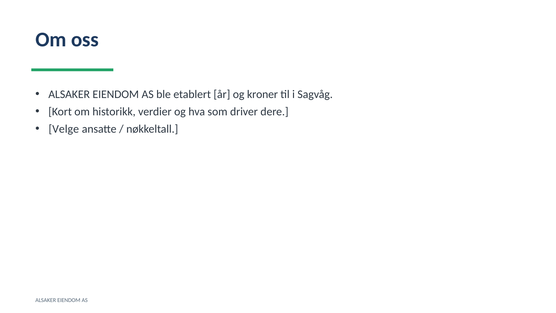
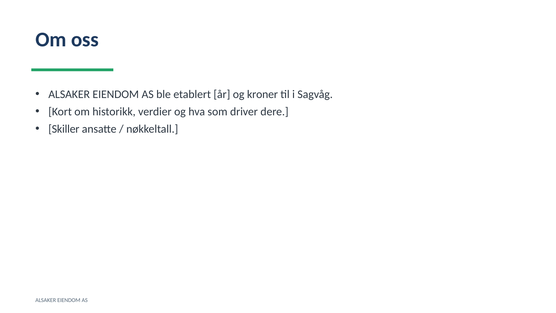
Velge: Velge -> Skiller (64, 129)
